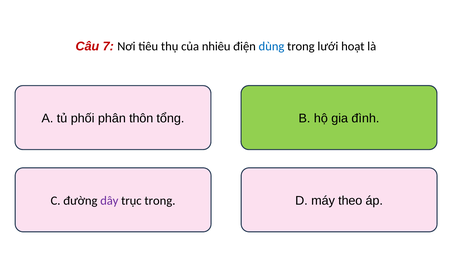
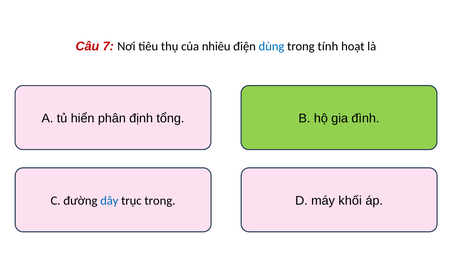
lưới: lưới -> tính (328, 46)
phối: phối -> hiển (83, 119)
thôn: thôn -> định (141, 119)
dây colour: purple -> blue (109, 201)
theo: theo -> khối (350, 201)
